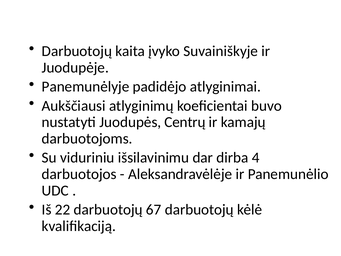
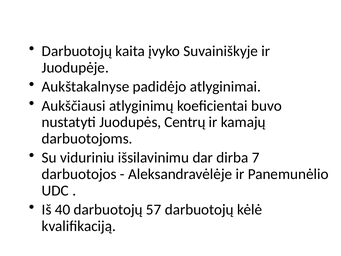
Panemunėlyje: Panemunėlyje -> Aukštakalnyse (86, 87)
4: 4 -> 7 (256, 158)
22: 22 -> 40 (63, 209)
67: 67 -> 57 (154, 209)
